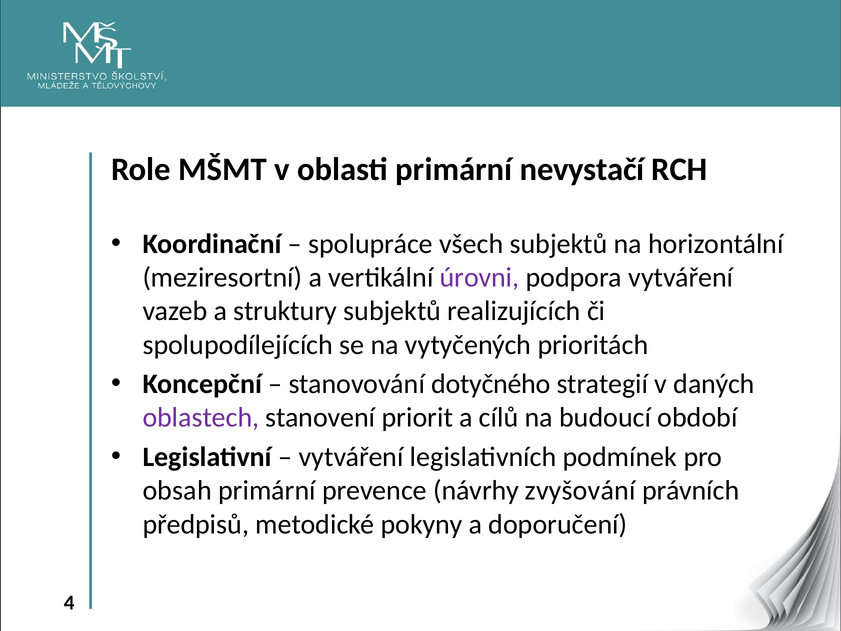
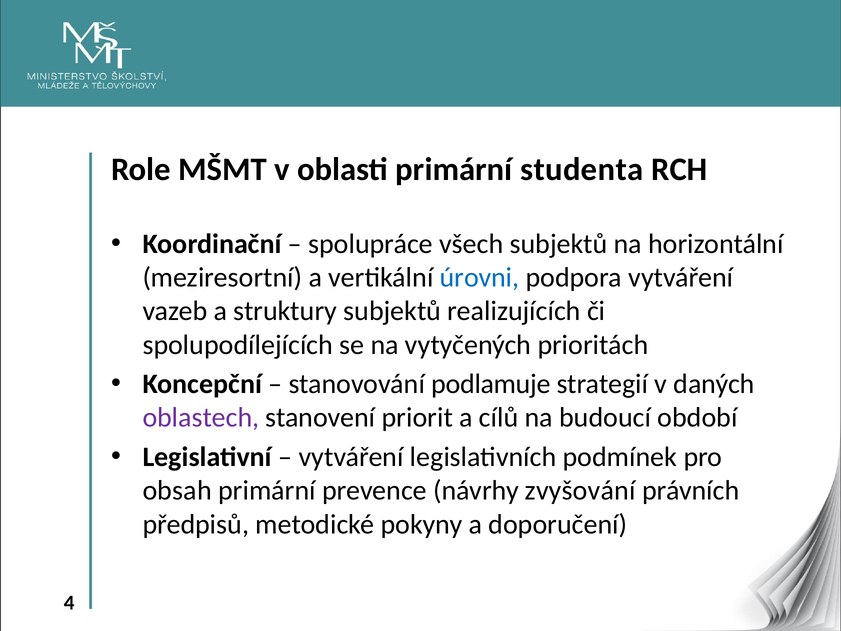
nevystačí: nevystačí -> studenta (582, 169)
úrovni colour: purple -> blue (479, 277)
dotyčného: dotyčného -> podlamuje (491, 384)
